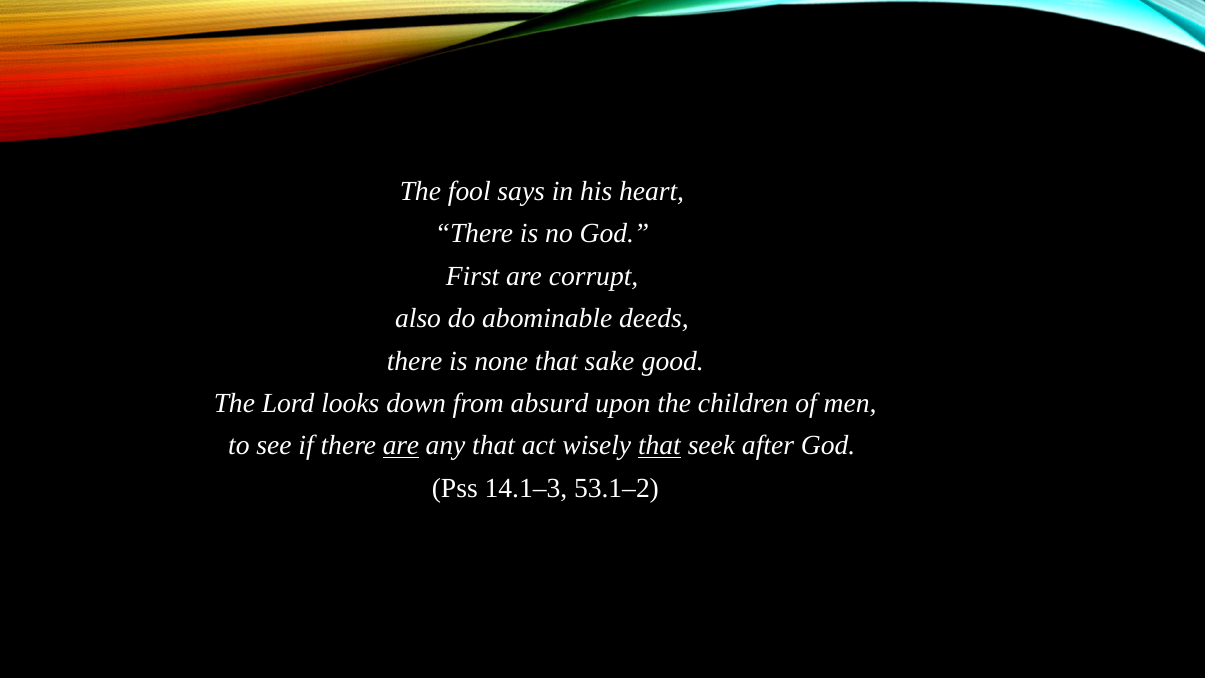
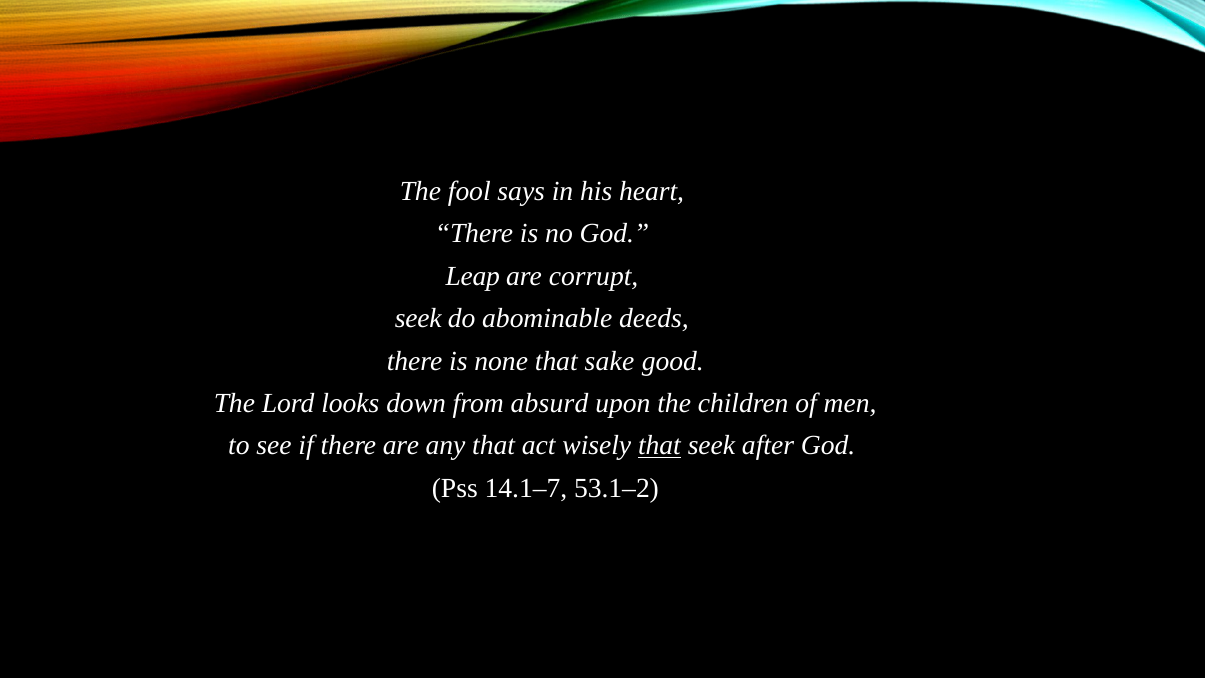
First: First -> Leap (473, 276)
also: also -> seek (418, 318)
are underline: present -> none (401, 445)
14.1–3: 14.1–3 -> 14.1–7 (526, 488)
